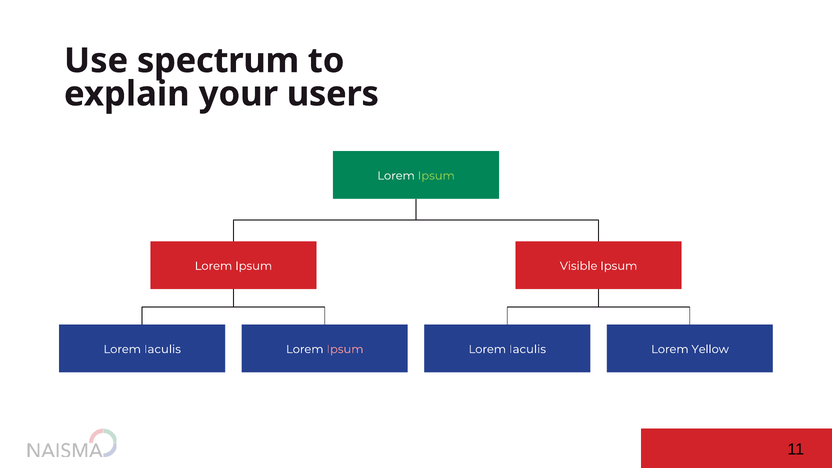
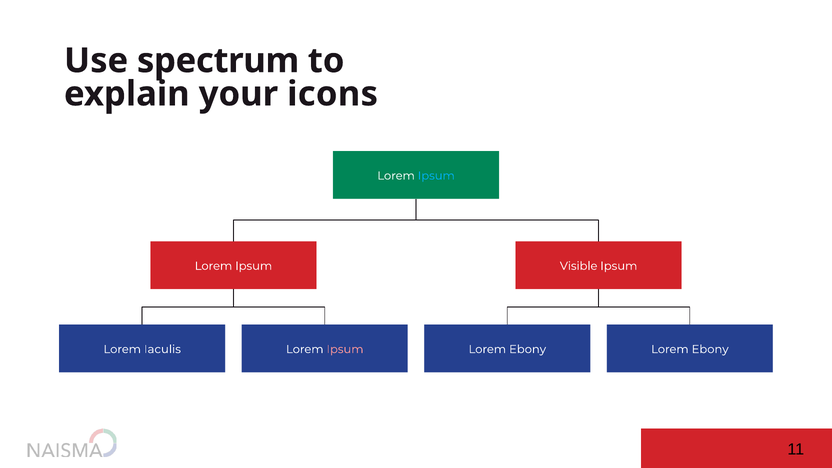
users: users -> icons (333, 94)
Ipsum colour: light green -> light blue (436, 176)
Iaculis: Iaculis -> Ebony (528, 349)
Yellow: Yellow -> Ebony (710, 349)
